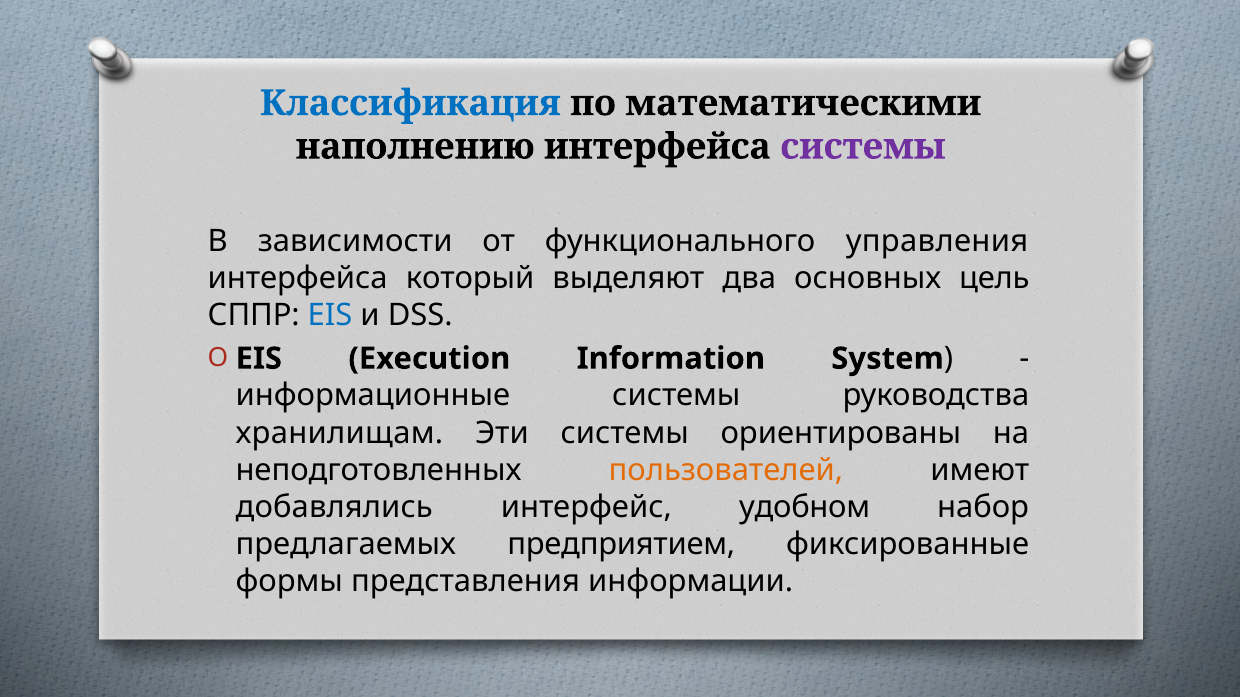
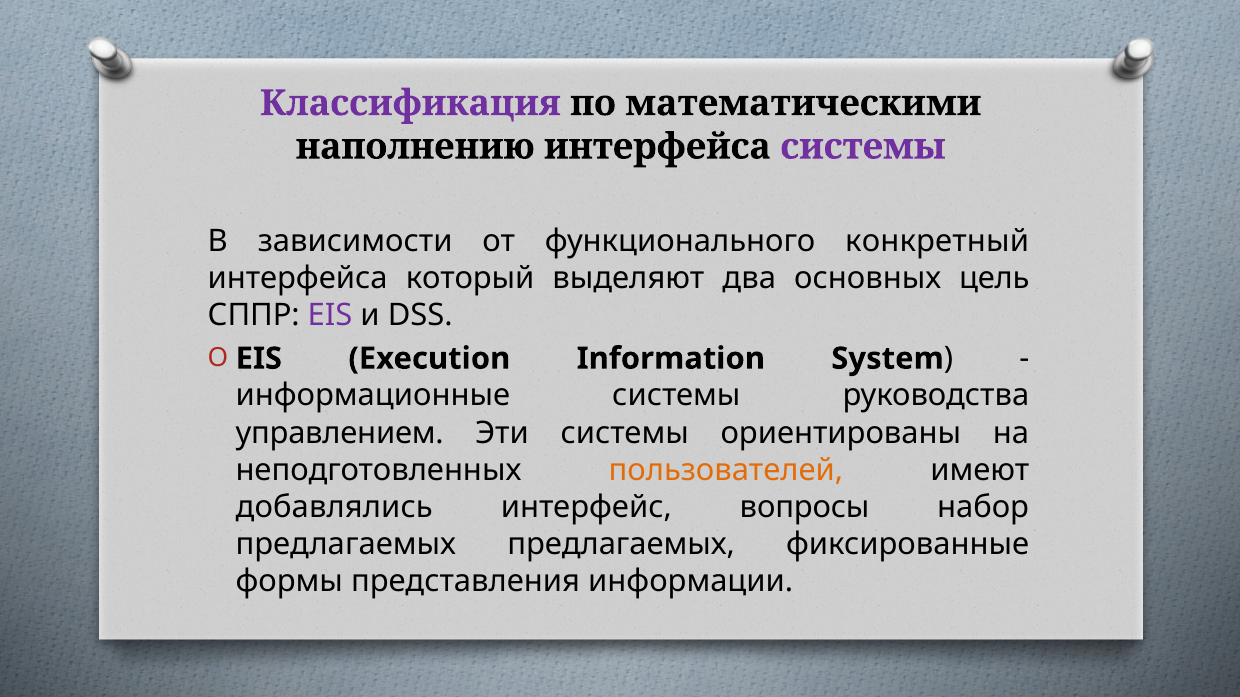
Классификация colour: blue -> purple (410, 103)
управления: управления -> конкретный (937, 241)
EIS colour: blue -> purple (330, 315)
хранилищам: хранилищам -> управлением (340, 433)
удобном: удобном -> вопросы (805, 508)
предлагаемых предприятием: предприятием -> предлагаемых (621, 545)
